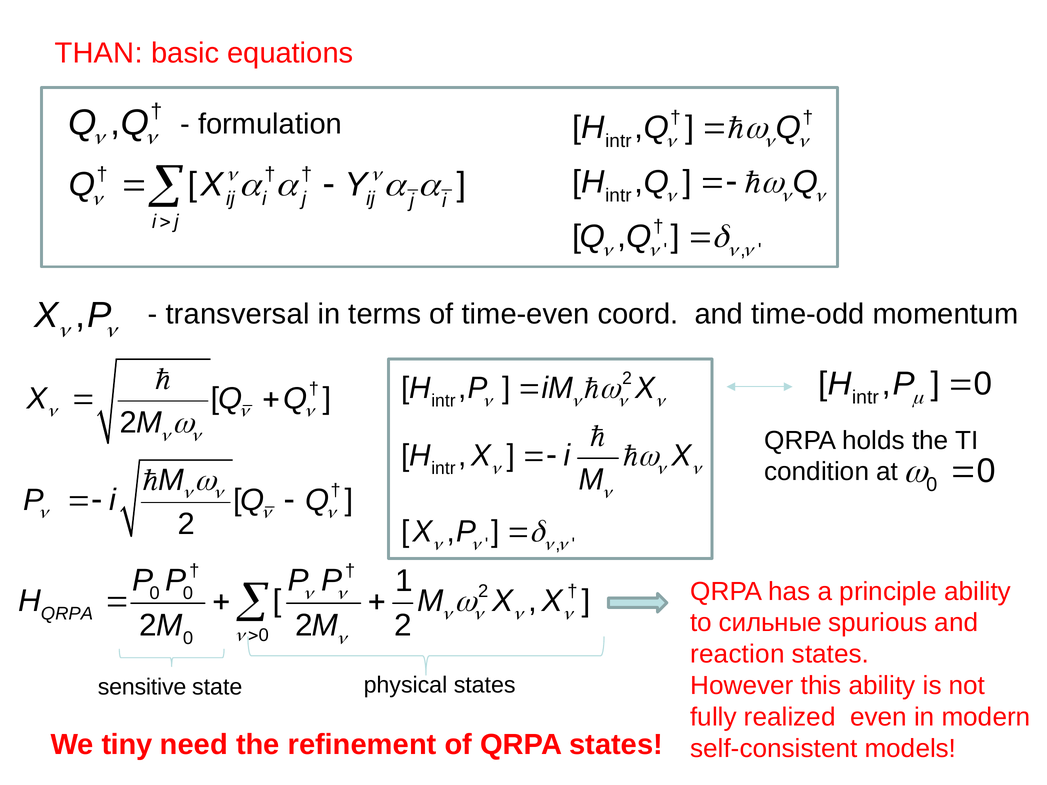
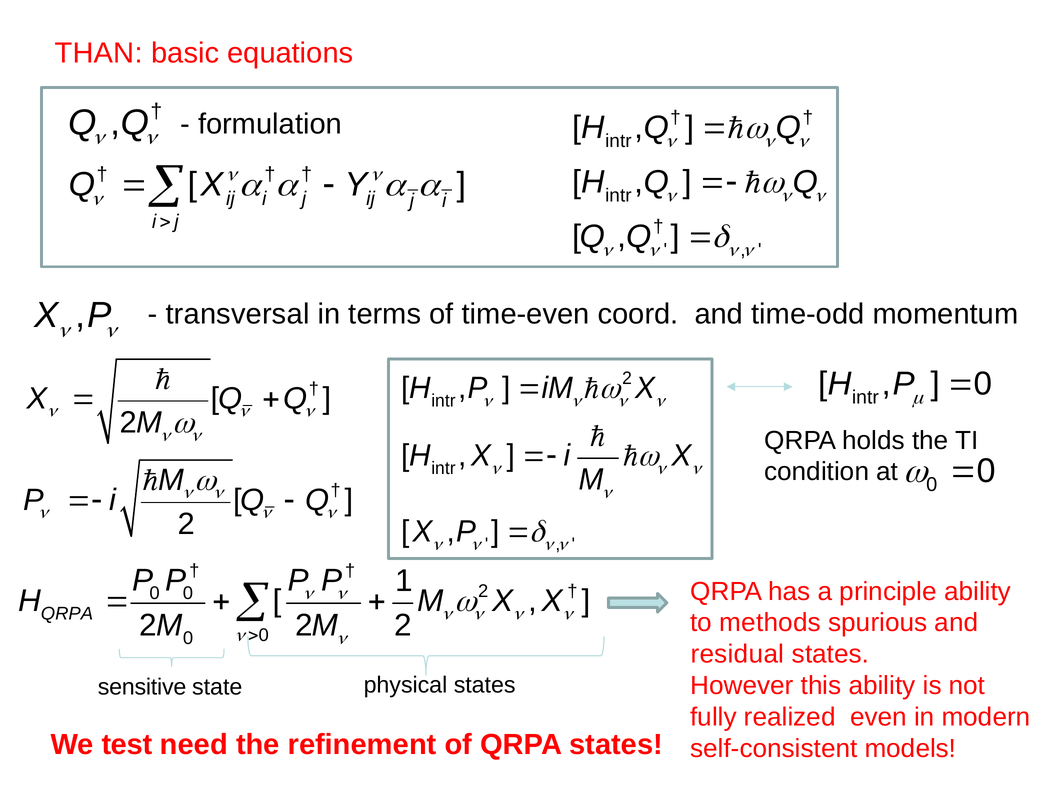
сильные: сильные -> methods (770, 623)
reaction: reaction -> residual (737, 654)
tiny: tiny -> test (127, 745)
